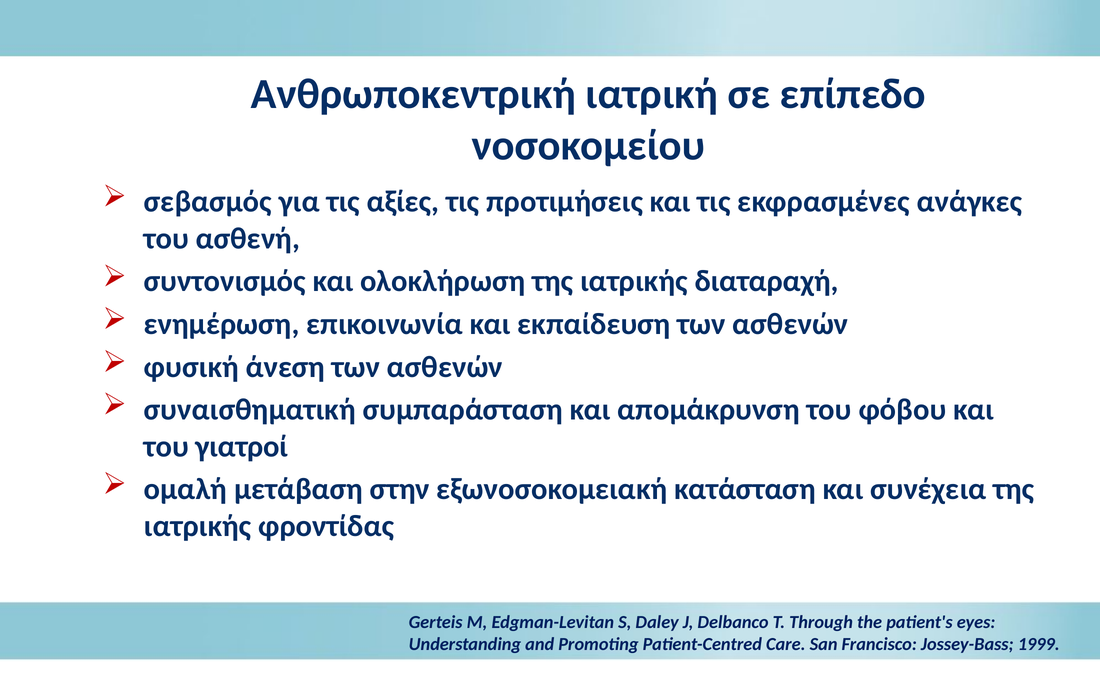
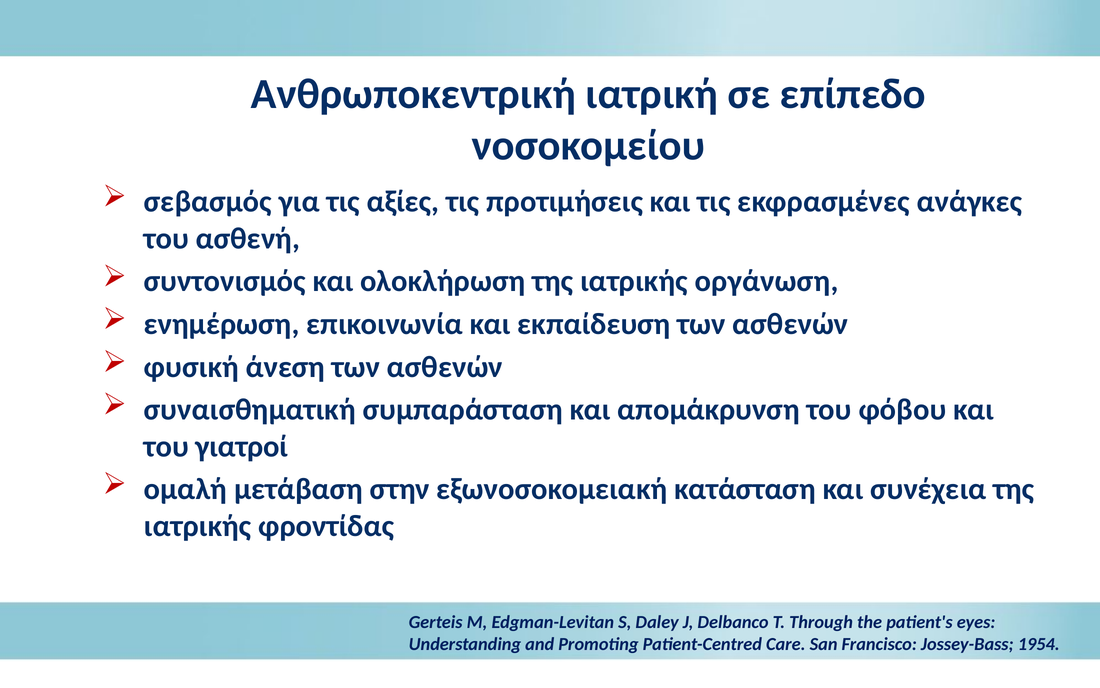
διαταραχή: διαταραχή -> οργάνωση (766, 281)
1999: 1999 -> 1954 (1039, 644)
